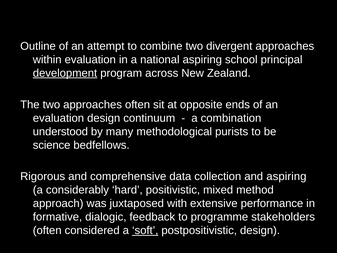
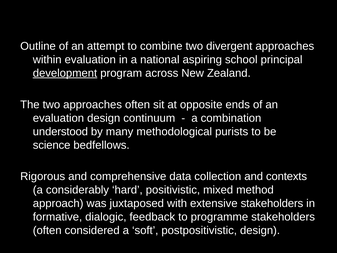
and aspiring: aspiring -> contexts (287, 176)
extensive performance: performance -> stakeholders (272, 203)
soft underline: present -> none (145, 230)
